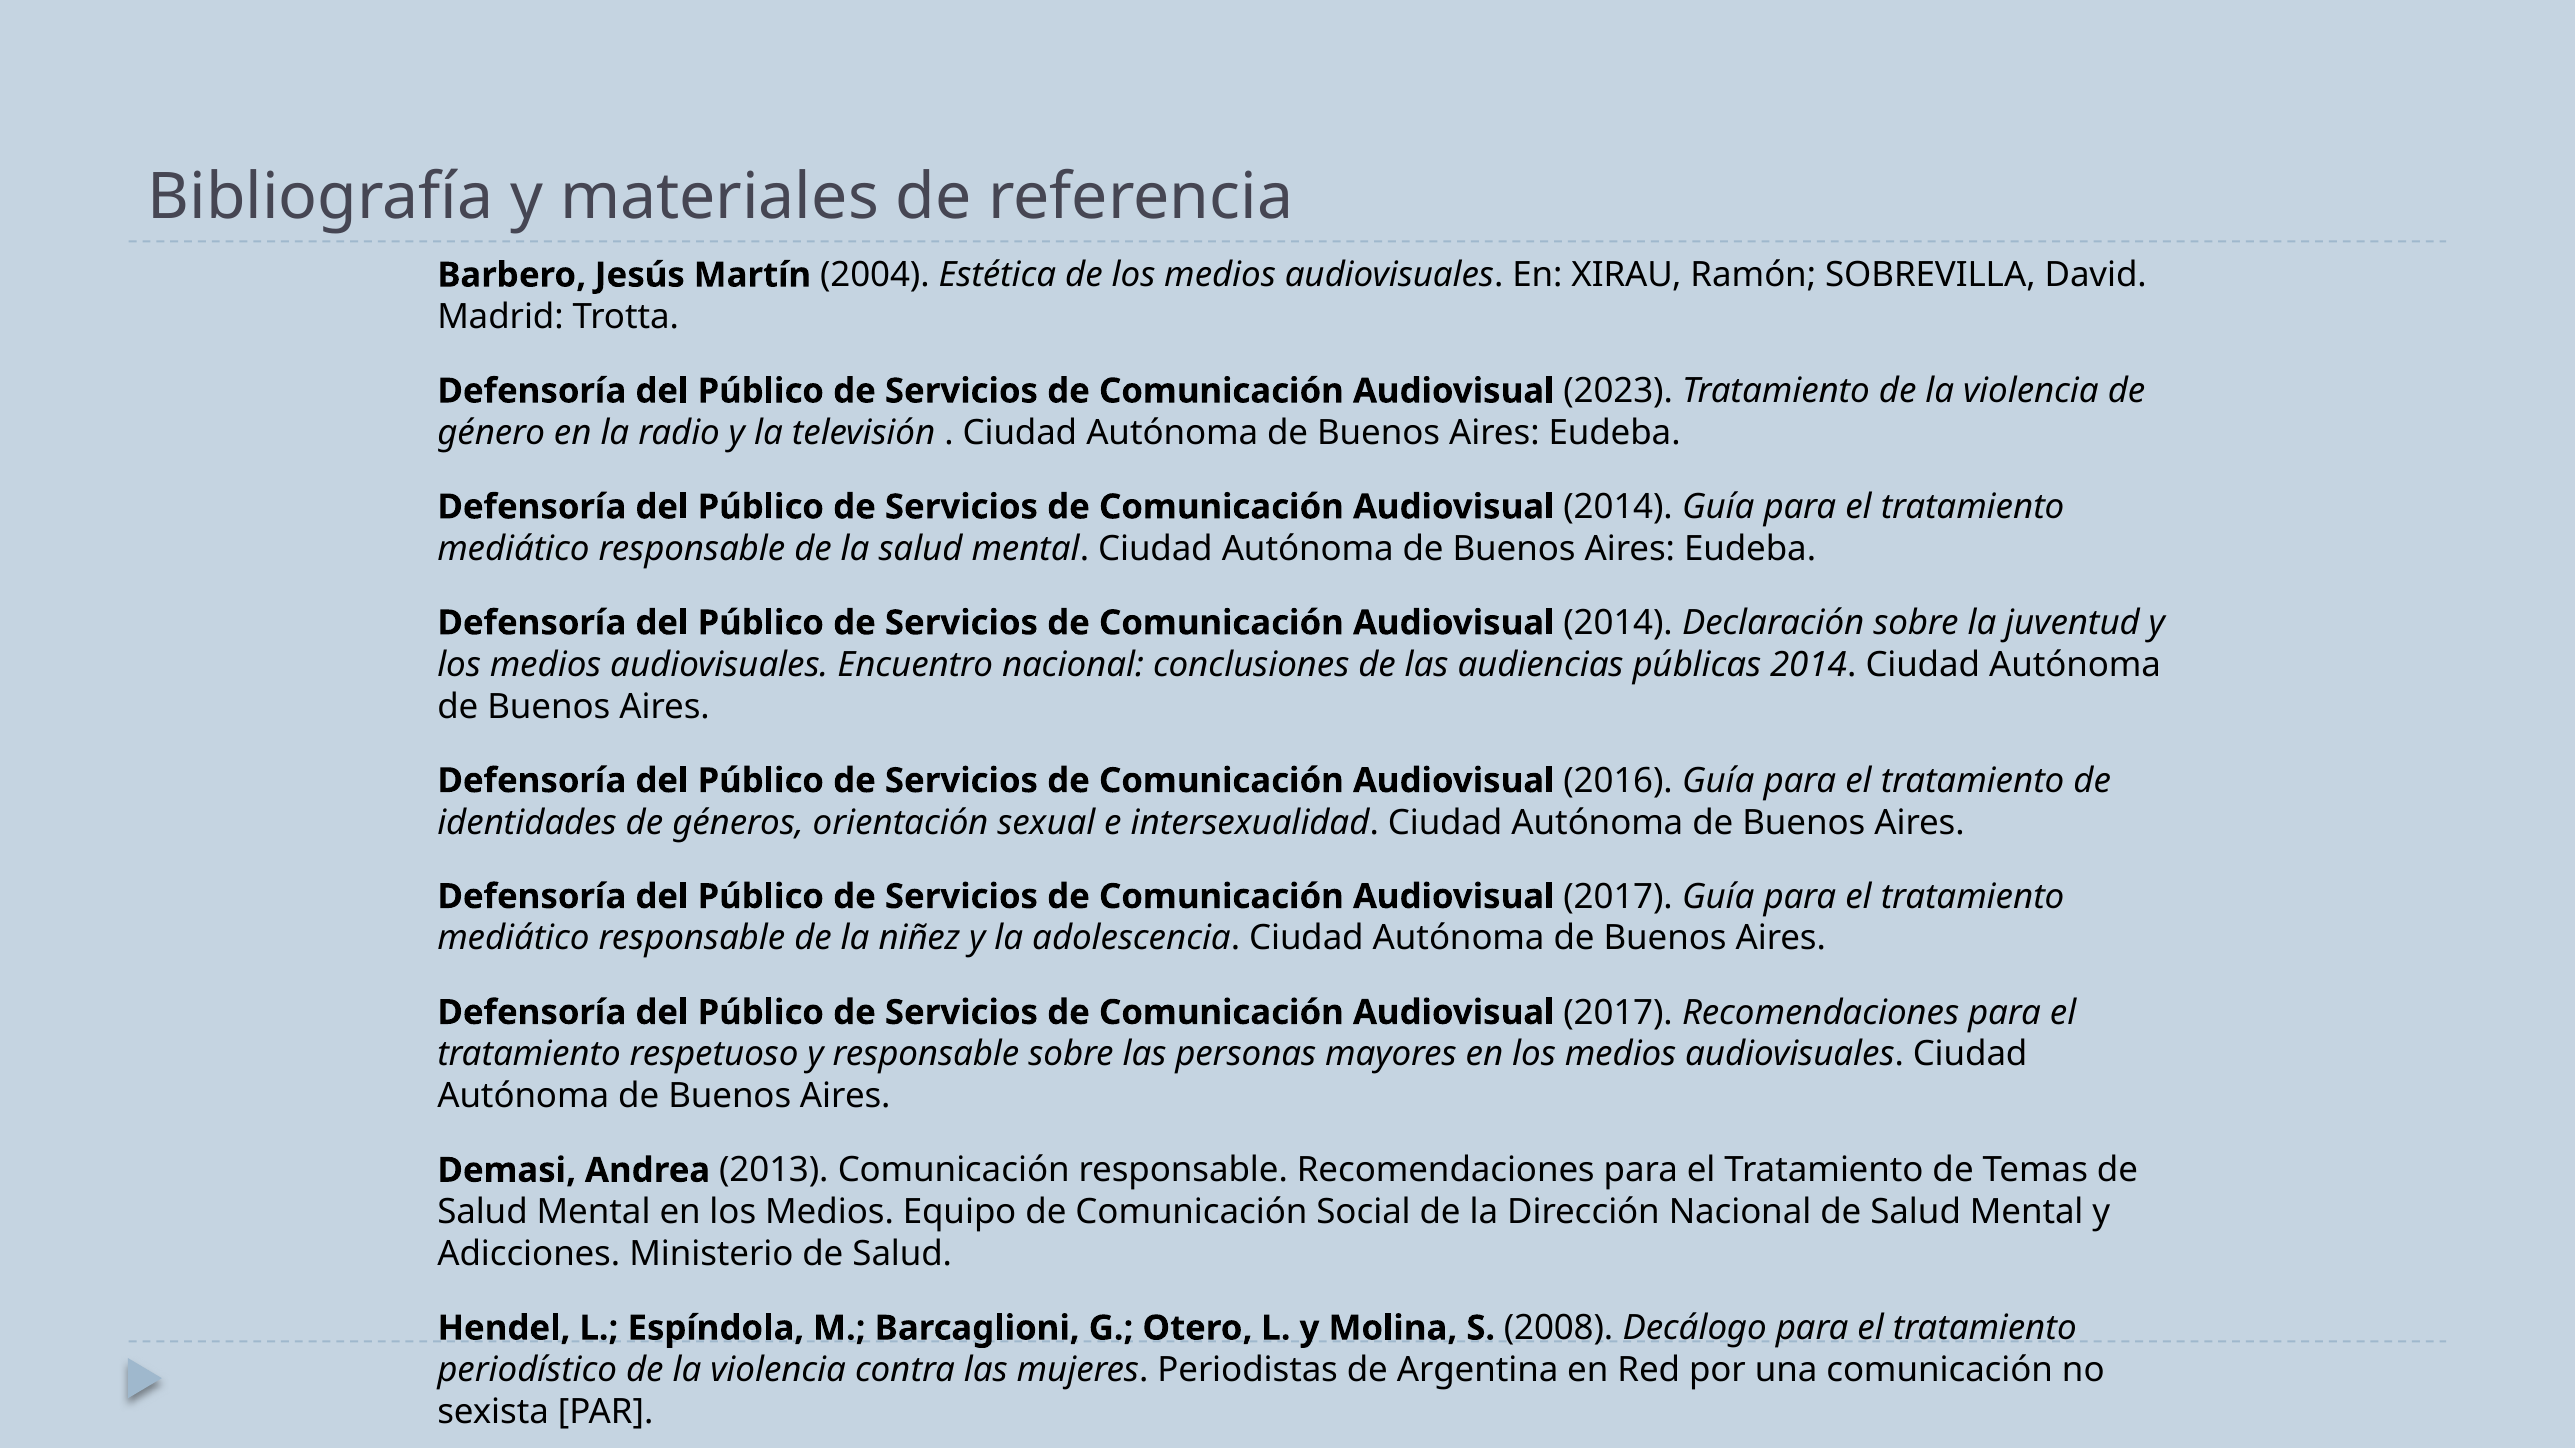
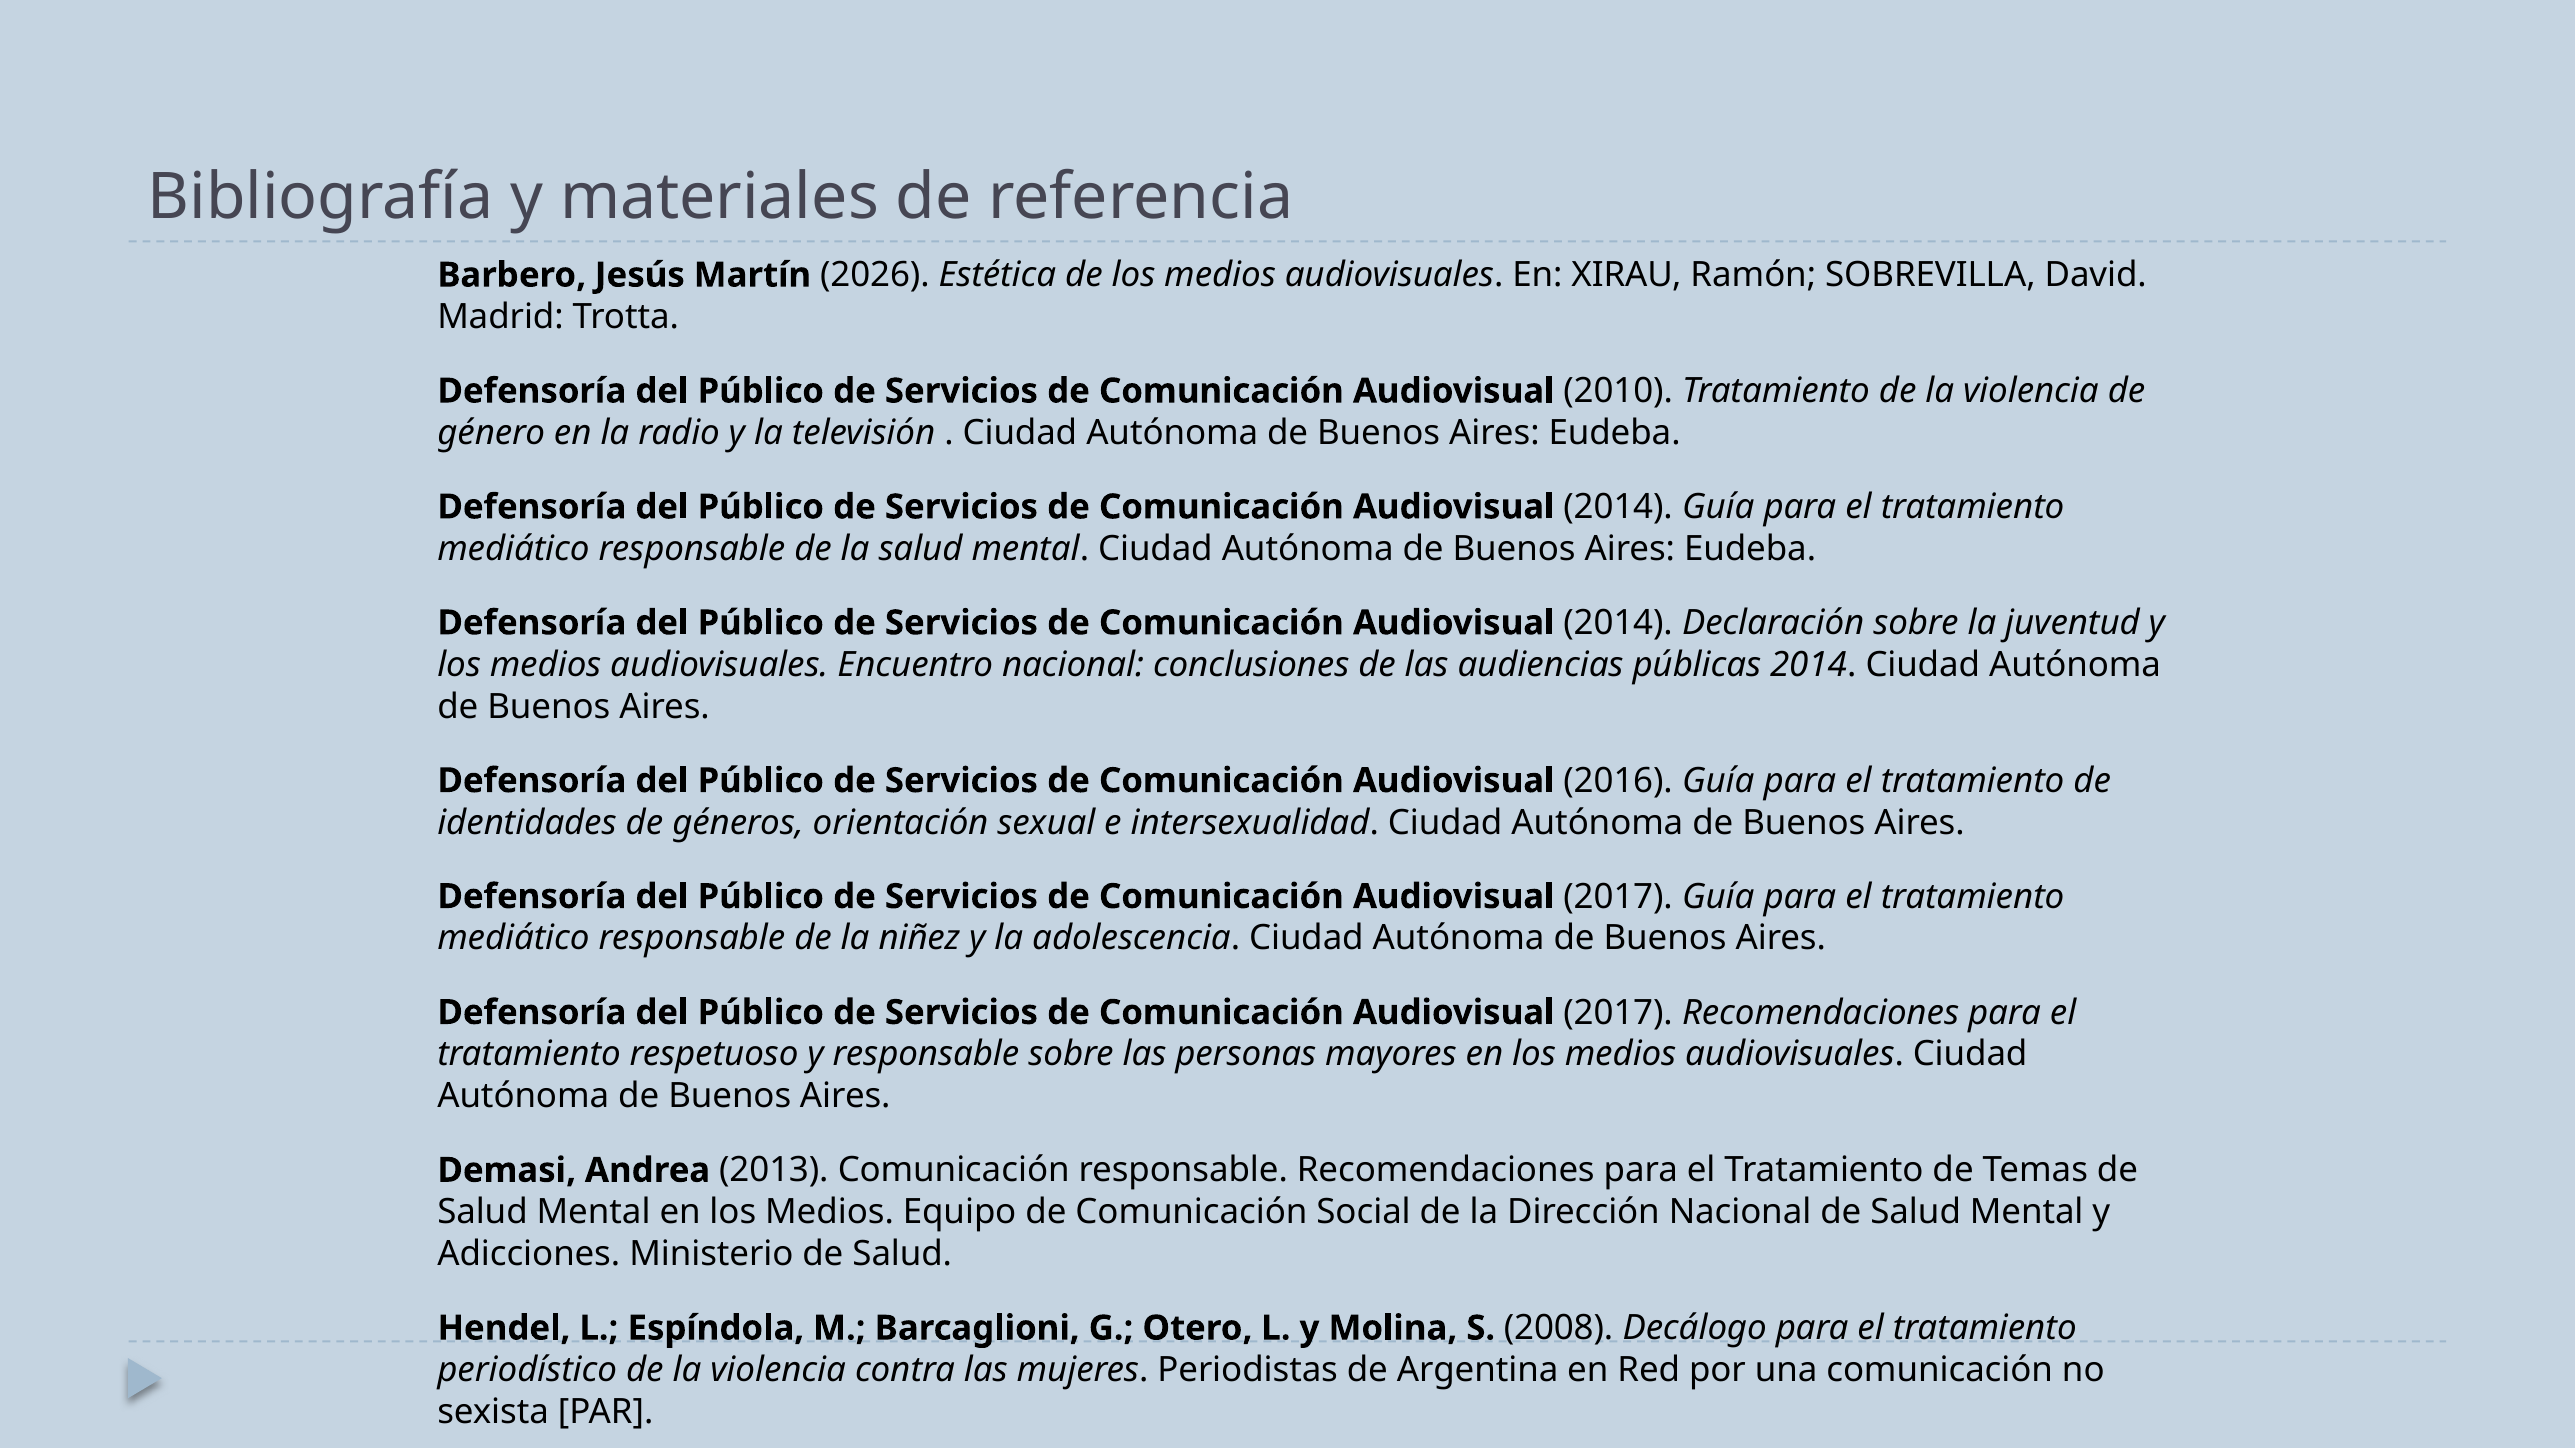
2004: 2004 -> 2026 (875, 275)
2023: 2023 -> 2010 (1618, 391)
